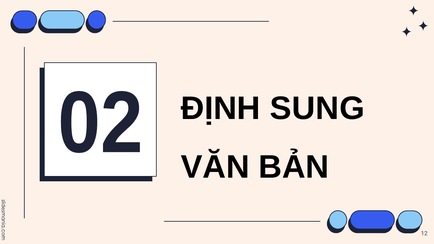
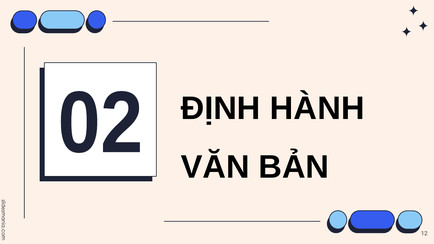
SUNG: SUNG -> HÀNH (317, 108)
